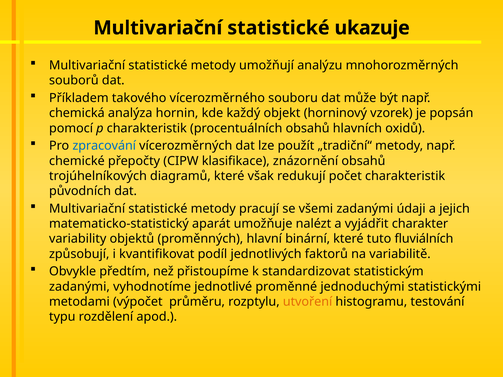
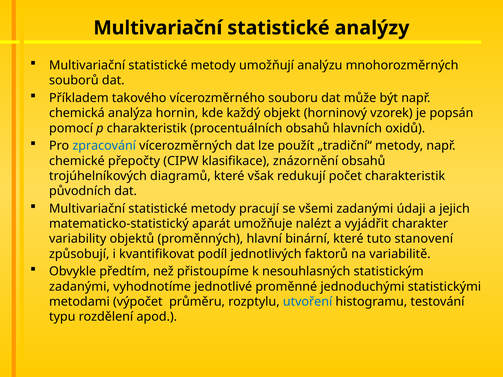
ukazuje: ukazuje -> analýzy (372, 28)
fluviálních: fluviálních -> stanovení (424, 239)
standardizovat: standardizovat -> nesouhlasných (306, 272)
utvoření colour: orange -> blue (308, 302)
